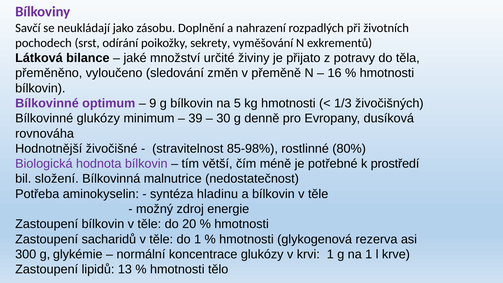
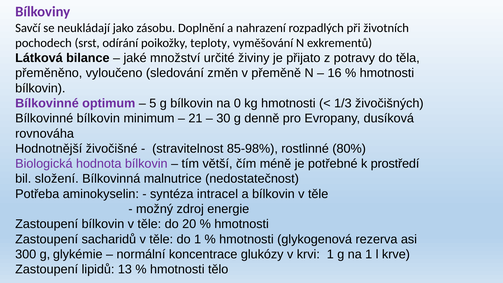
sekrety: sekrety -> teploty (210, 43)
9: 9 -> 5 (153, 103)
5: 5 -> 0 (237, 103)
Bílkovinné glukózy: glukózy -> bílkovin (98, 118)
39: 39 -> 21 (195, 118)
hladinu: hladinu -> intracel (217, 194)
